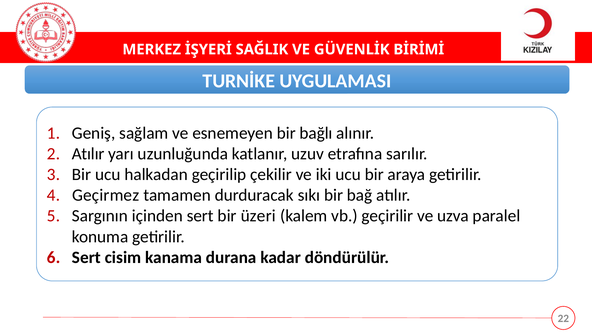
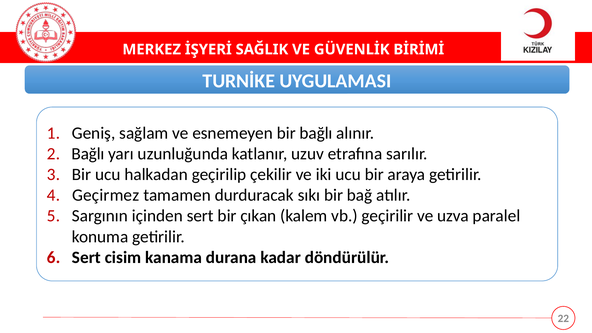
Atılır: Atılır -> Bağlı (88, 154)
üzeri: üzeri -> çıkan (258, 216)
